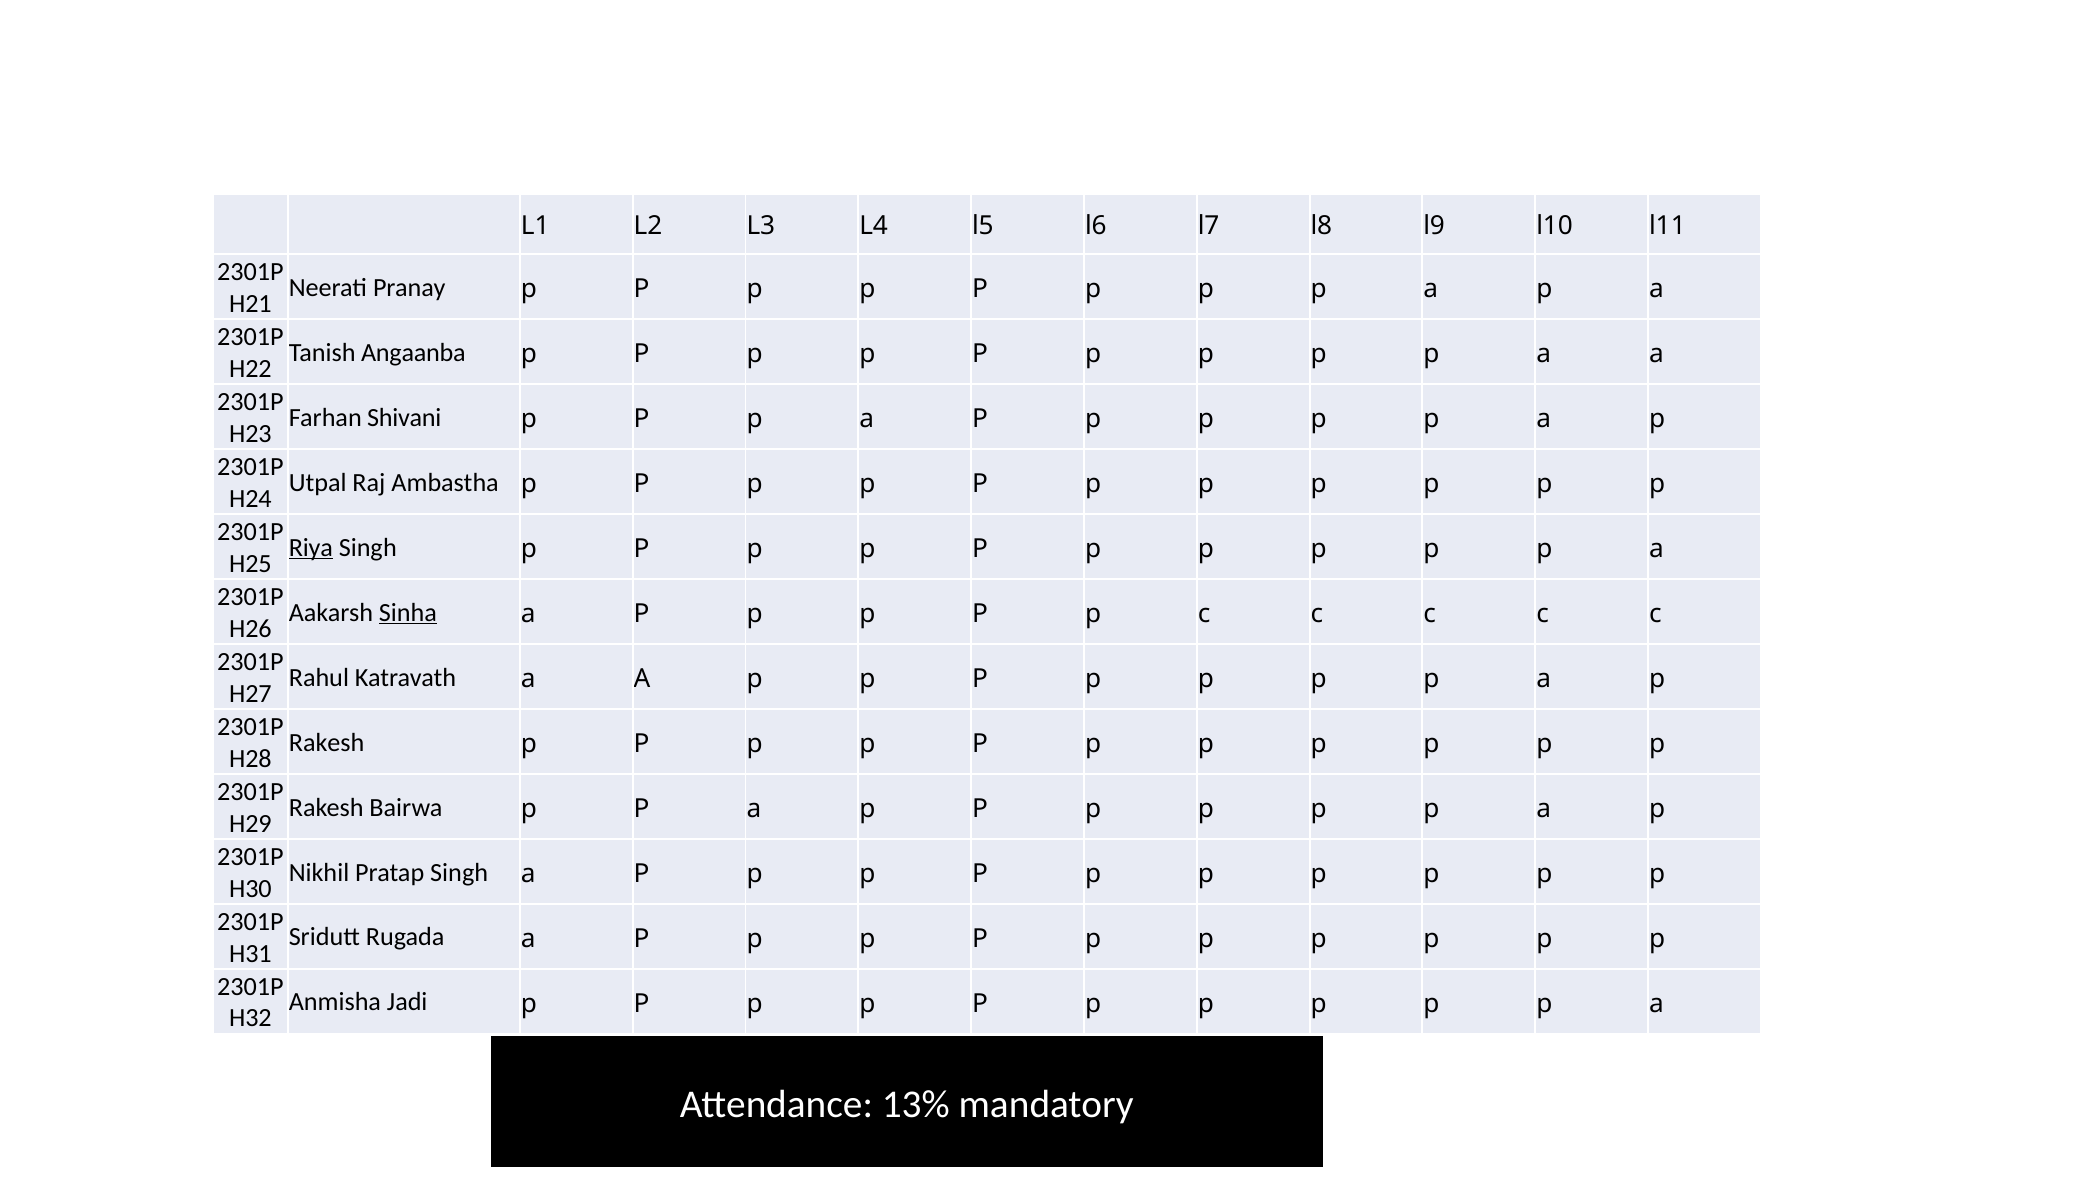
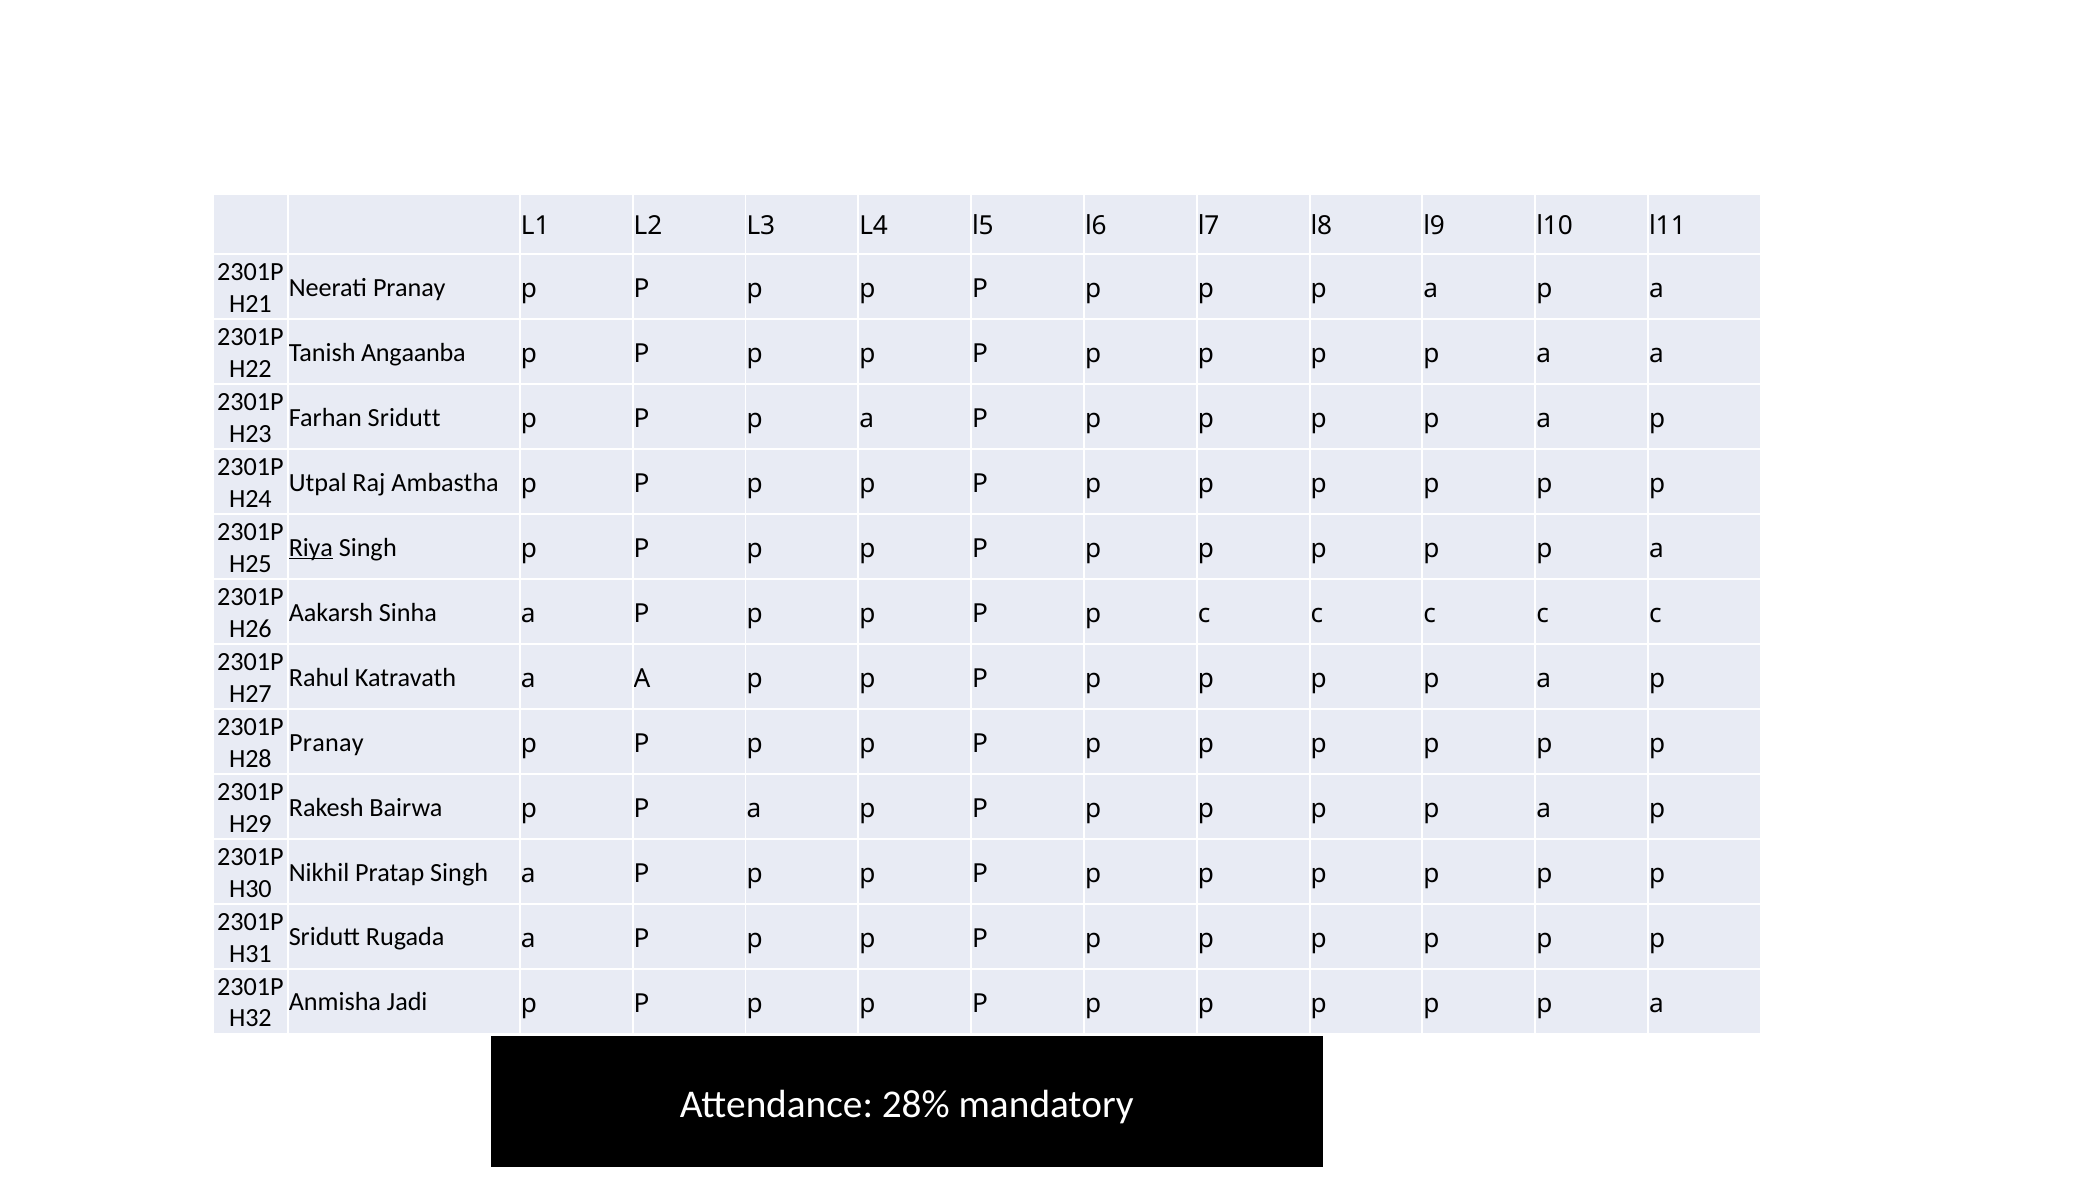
Farhan Shivani: Shivani -> Sridutt (404, 418)
Sinha underline: present -> none (408, 613)
Rakesh: Rakesh -> Pranay (326, 743)
13%: 13% -> 28% (916, 1105)
